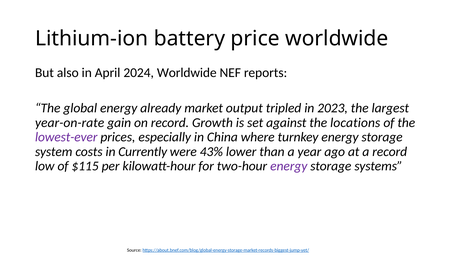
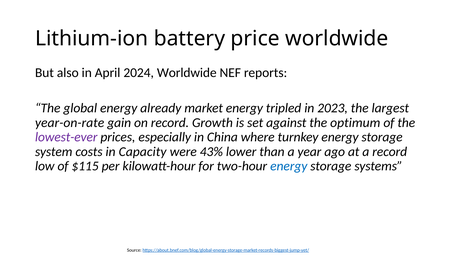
market output: output -> energy (244, 108)
locations: locations -> optimum (355, 123)
Currently: Currently -> Capacity (143, 152)
energy colour: purple -> blue (289, 166)
